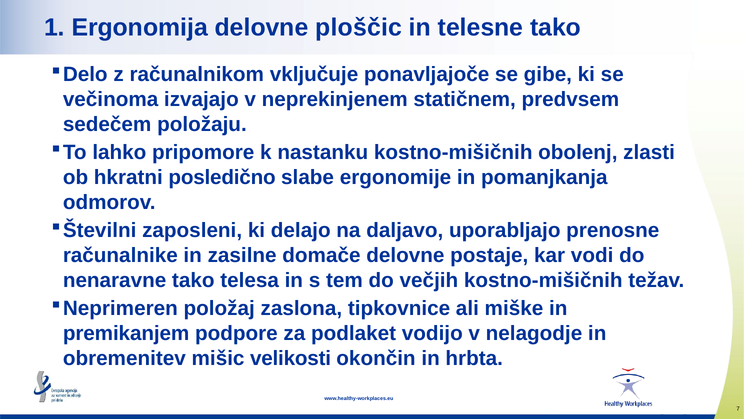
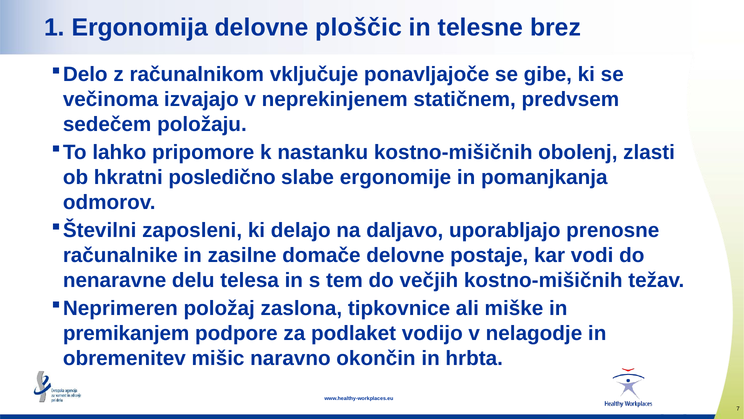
telesne tako: tako -> brez (556, 28)
nenaravne tako: tako -> delu (193, 280)
velikosti: velikosti -> naravno (290, 358)
